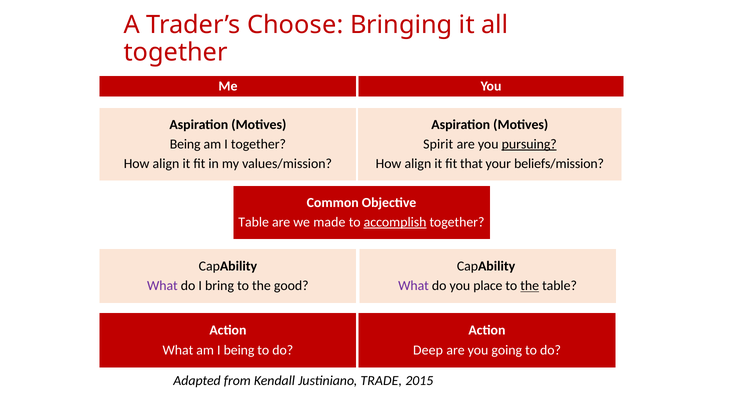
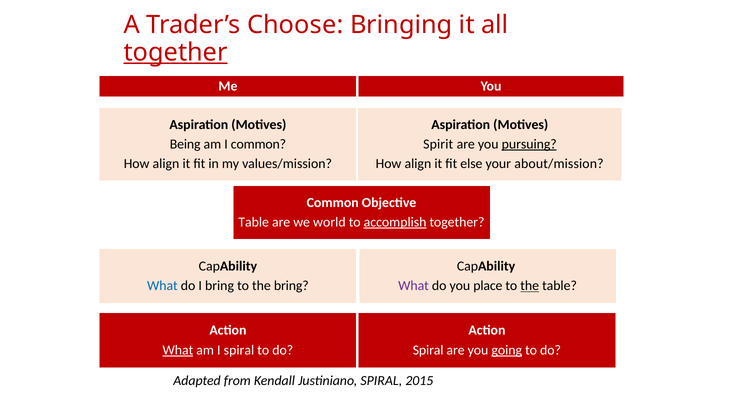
together underline: none -> present (176, 52)
I together: together -> common (258, 144)
that: that -> else (471, 164)
beliefs/mission: beliefs/mission -> about/mission (559, 164)
made: made -> world (329, 223)
What colour: purple -> blue (162, 286)
the good: good -> bring (291, 286)
What underline: none -> present (178, 351)
I being: being -> spiral (239, 351)
Deep: Deep -> Spiral (428, 351)
going underline: none -> present (507, 351)
Justiniano TRADE: TRADE -> SPIRAL (381, 381)
